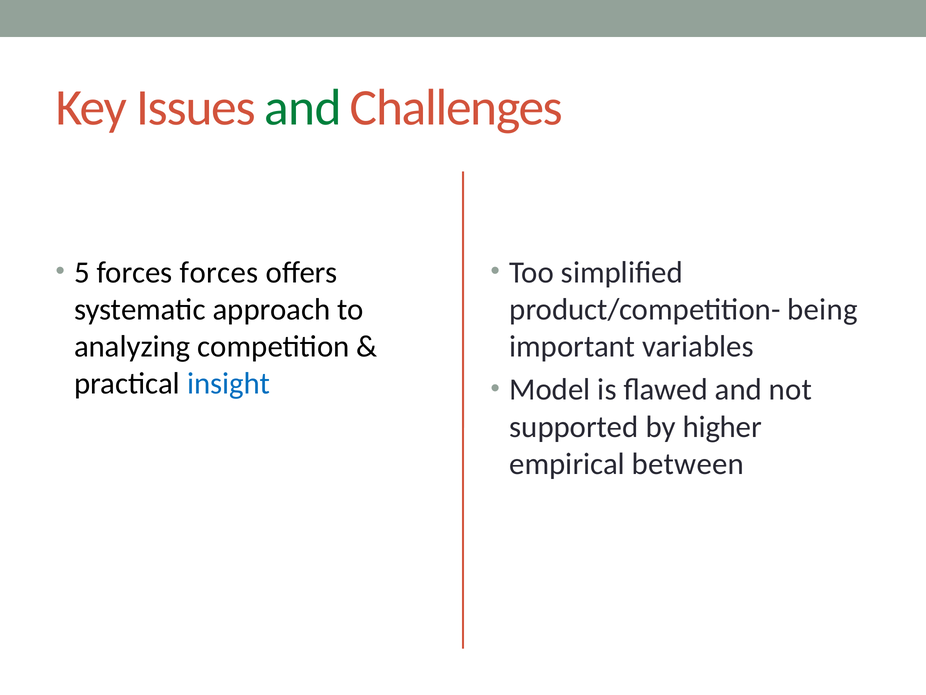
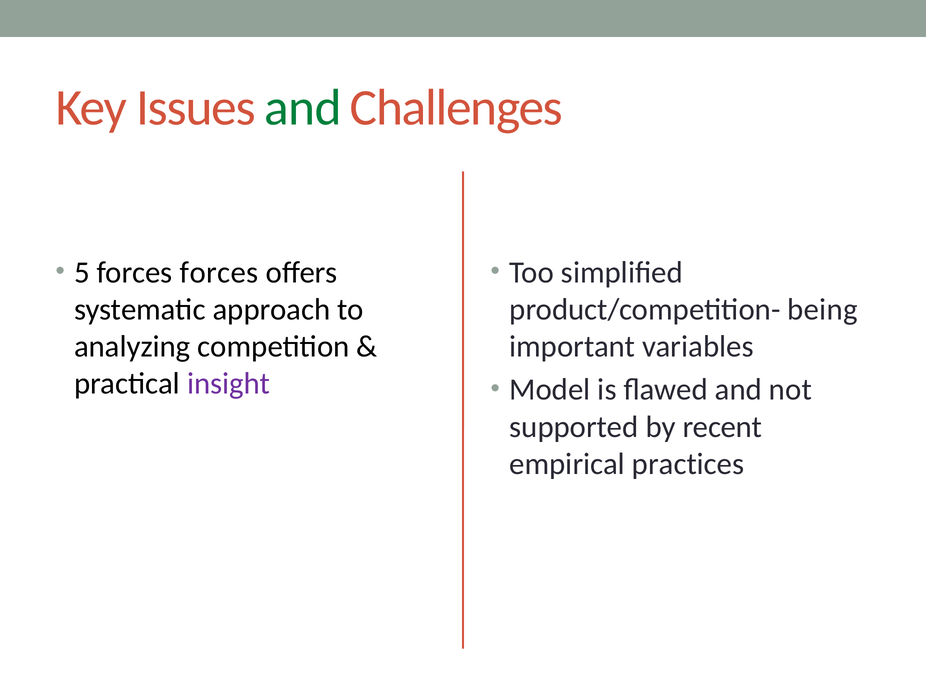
insight colour: blue -> purple (229, 383)
higher: higher -> recent (722, 427)
between: between -> practices (688, 464)
